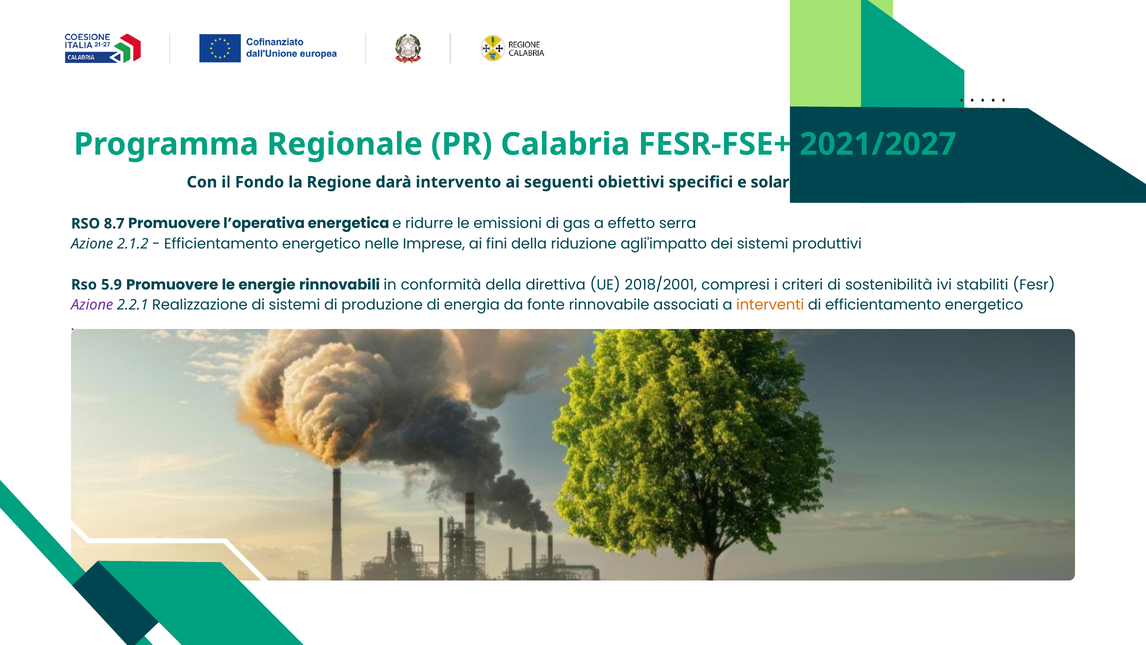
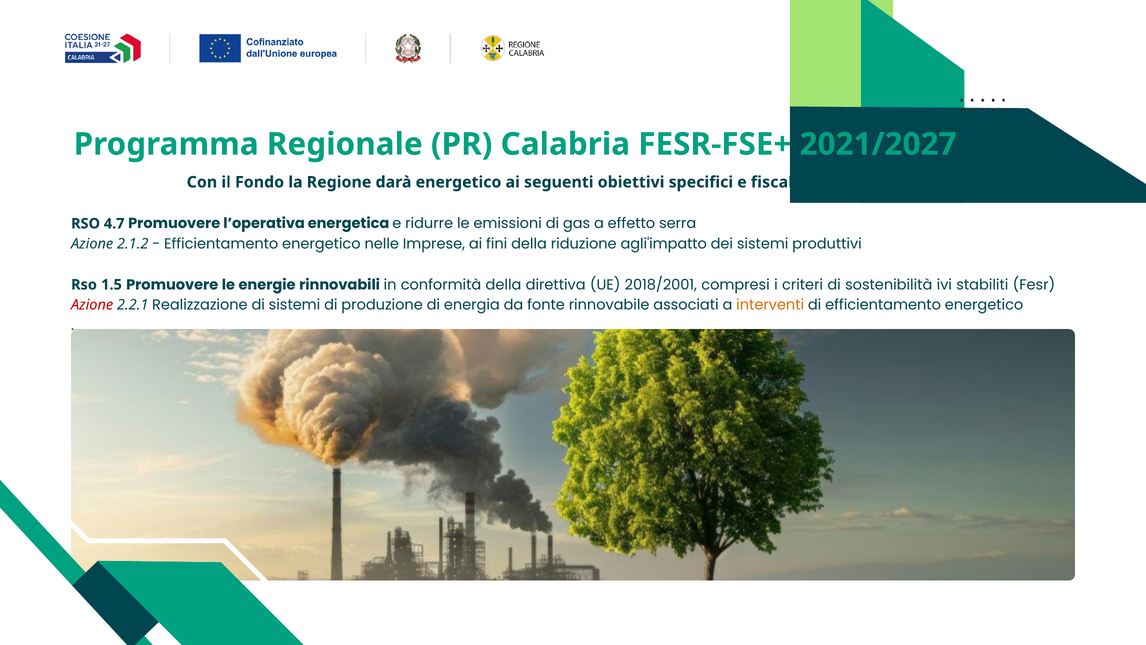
darà intervento: intervento -> energetico (459, 182)
solare: solare -> fiscali (774, 182)
8.7: 8.7 -> 4.7 (114, 224)
5.9: 5.9 -> 1.5 (112, 285)
Azione colour: purple -> red (92, 305)
